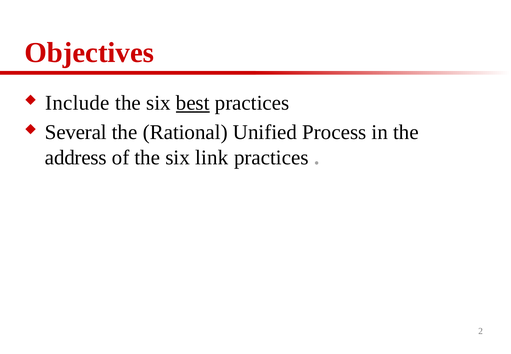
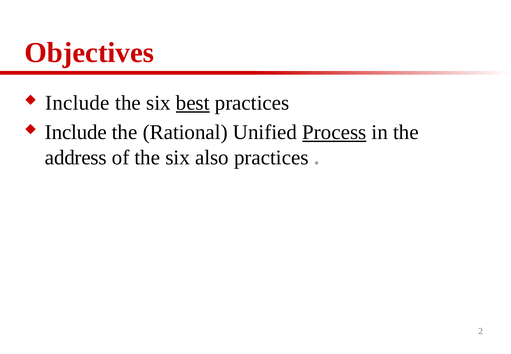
Several: Several -> Include (76, 132)
Process underline: none -> present (334, 132)
link: link -> also (212, 157)
